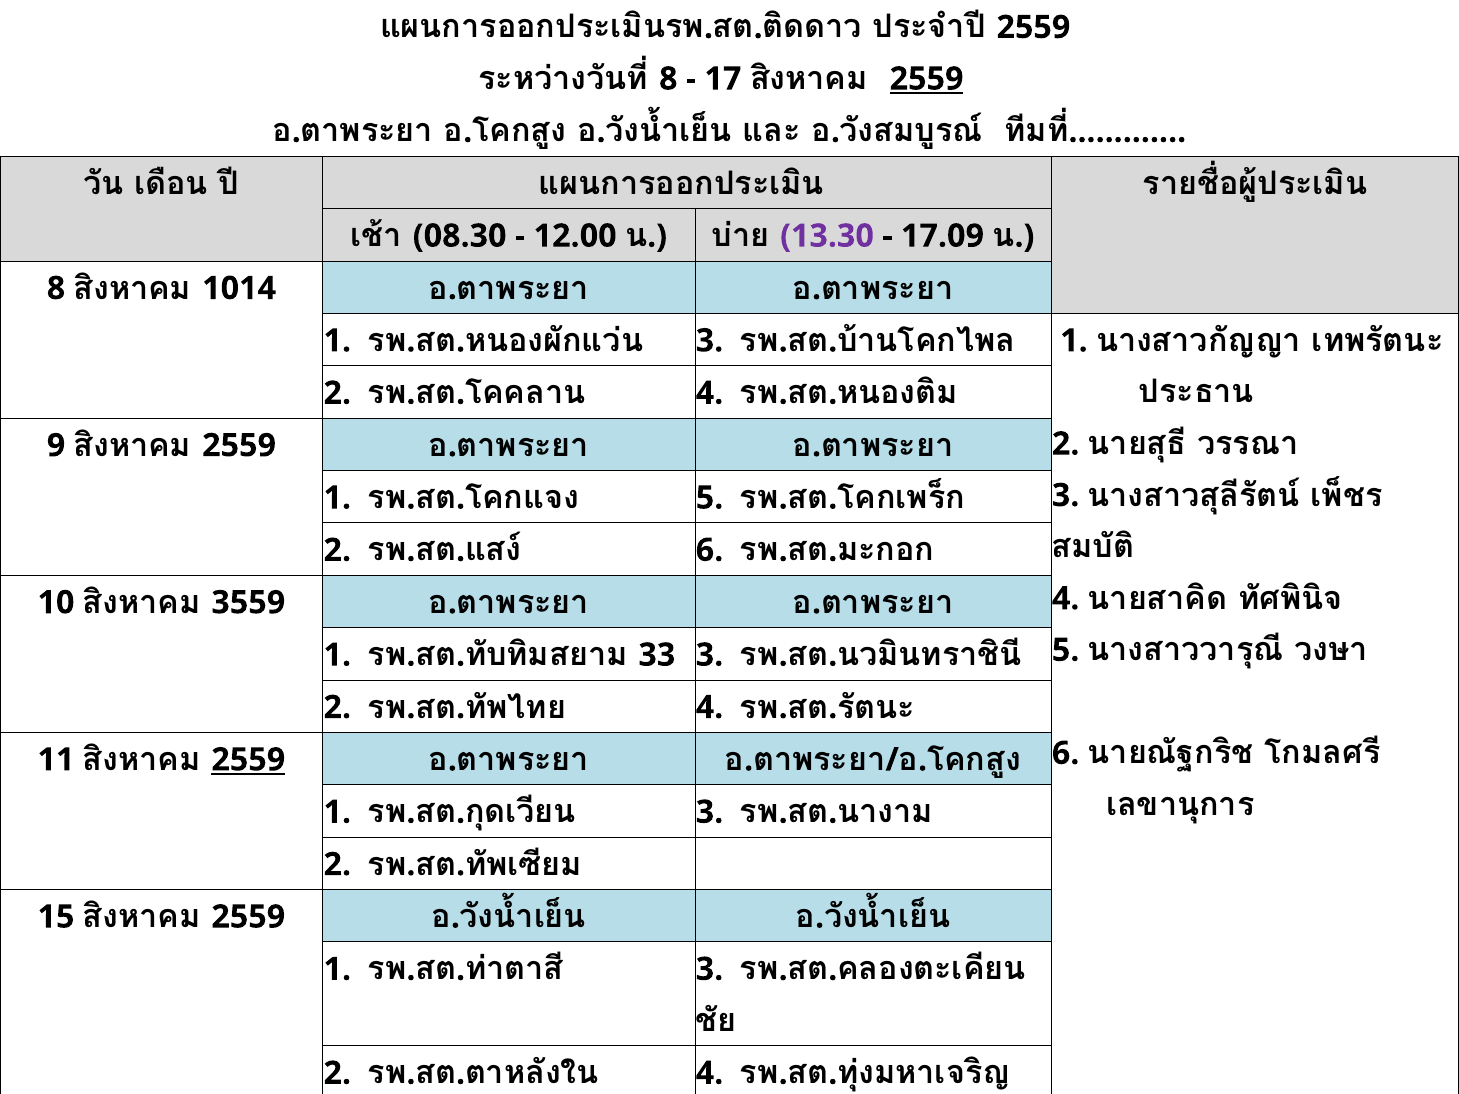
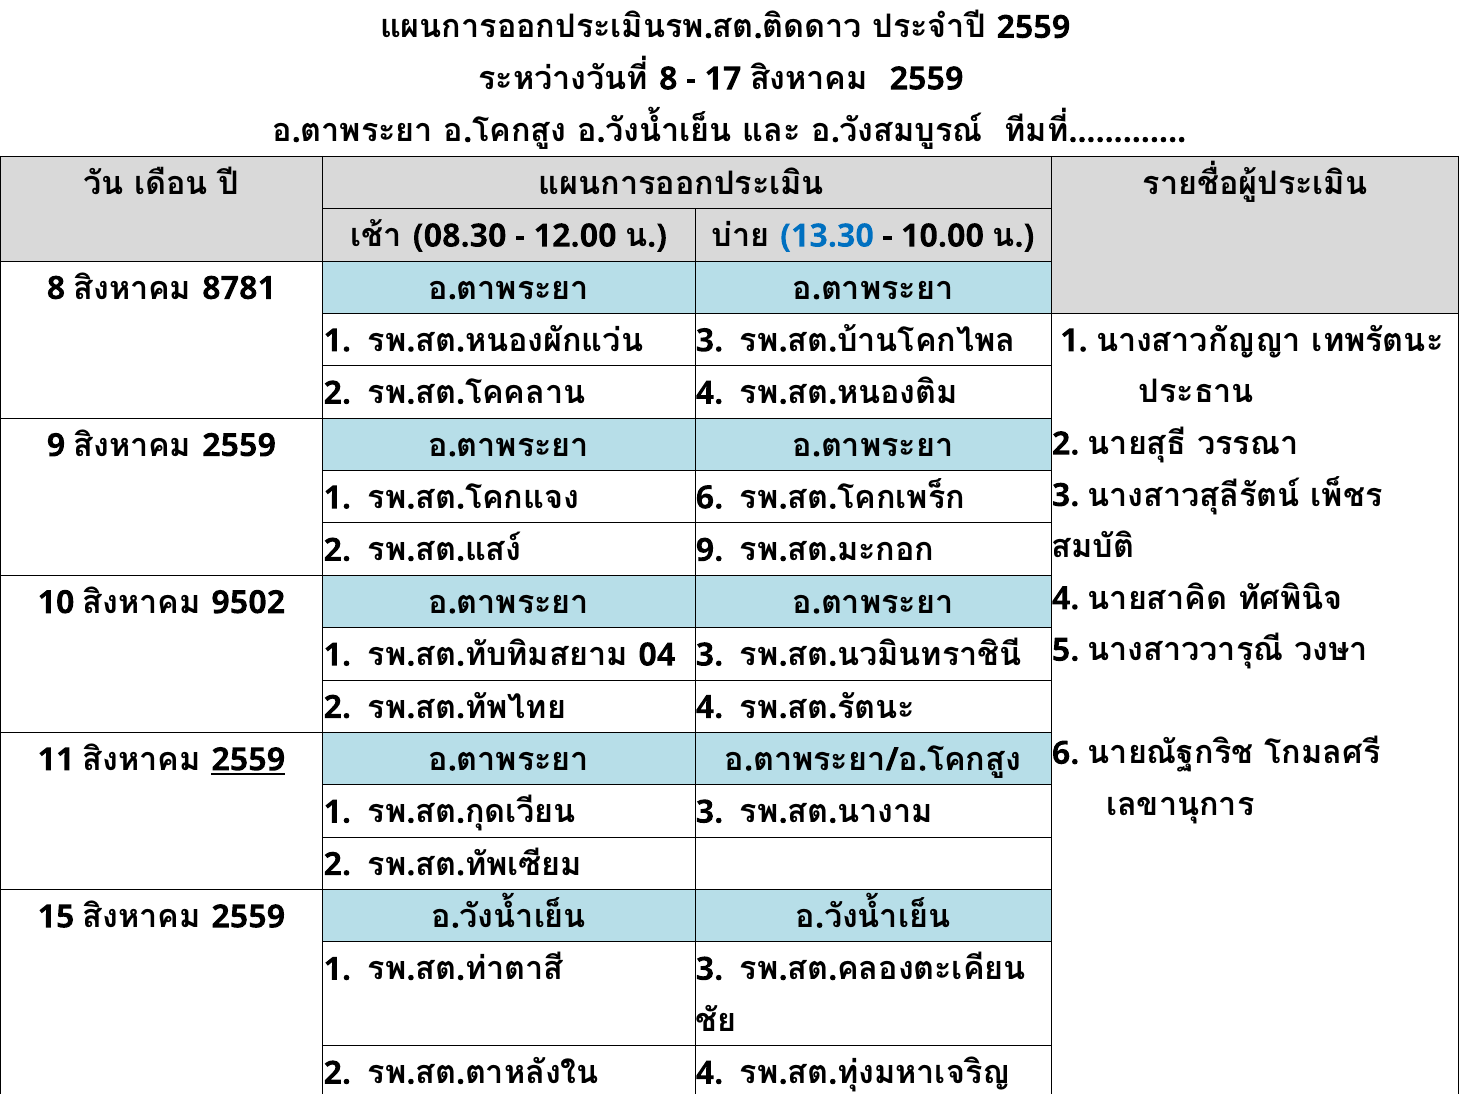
2559 underline: present -> none (927, 79)
13.30 colour: purple -> blue (827, 236)
17.09: 17.09 -> 10.00 (942, 236)
1014: 1014 -> 8781 (239, 288)
5: 5 -> 6 (710, 498)
6: 6 -> 9 (710, 550)
3559: 3559 -> 9502 (248, 603)
33: 33 -> 04 (657, 655)
